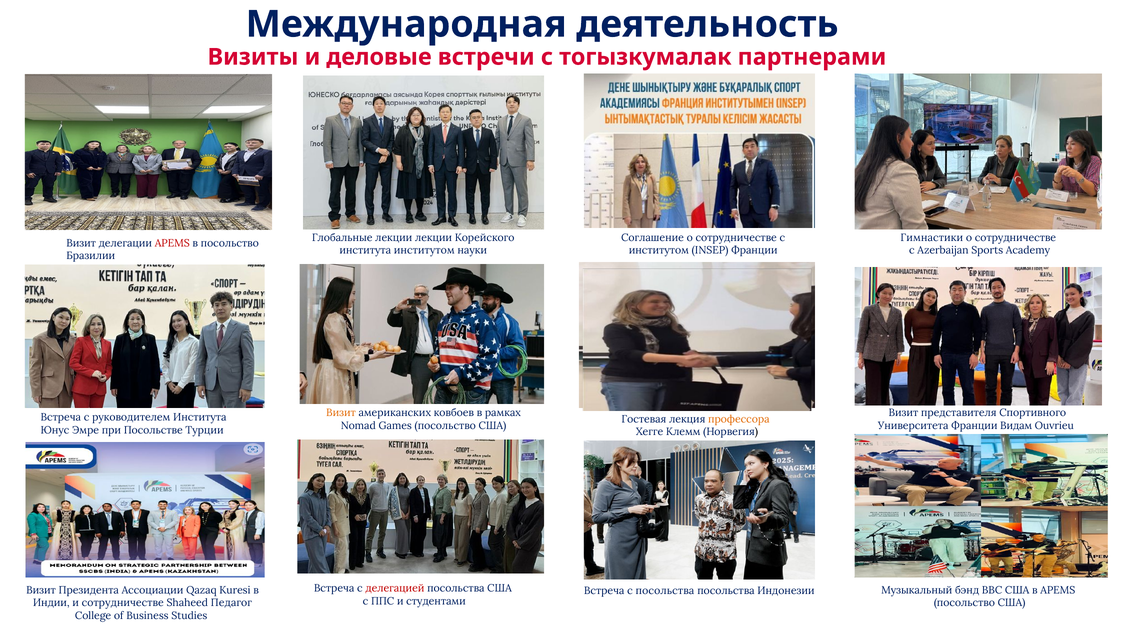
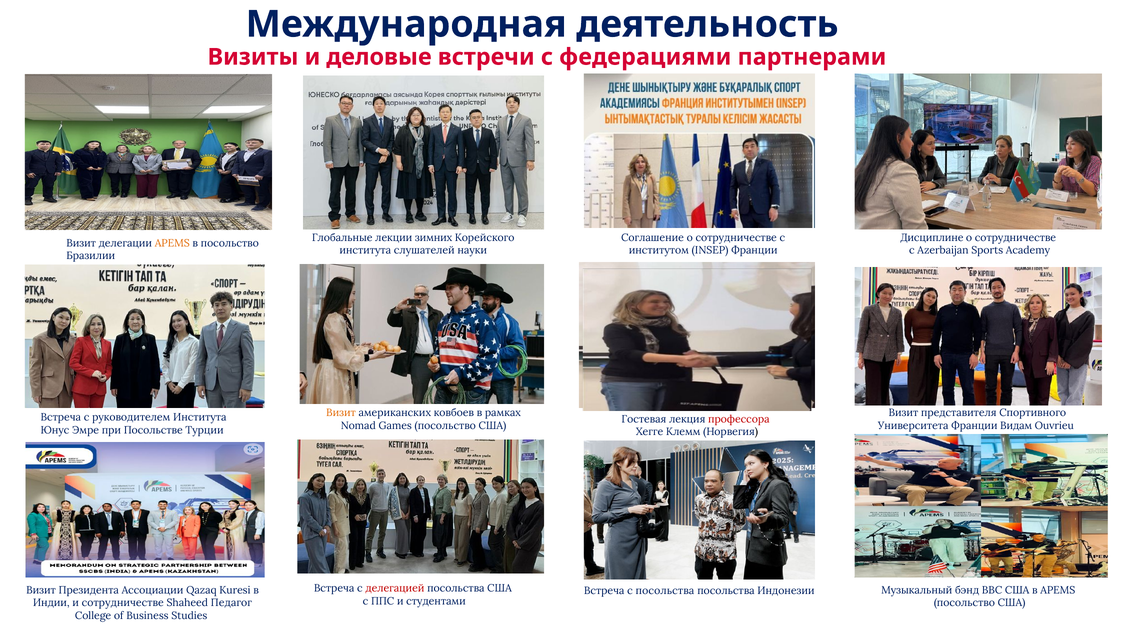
тогызкумалак: тогызкумалак -> федерациями (645, 57)
лекции лекции: лекции -> зимних (434, 238)
Гимнастики: Гимнастики -> Дисциплине (932, 238)
APEMS colour: red -> orange (172, 243)
института институтом: институтом -> слушателей (424, 250)
профессора colour: orange -> red (739, 419)
